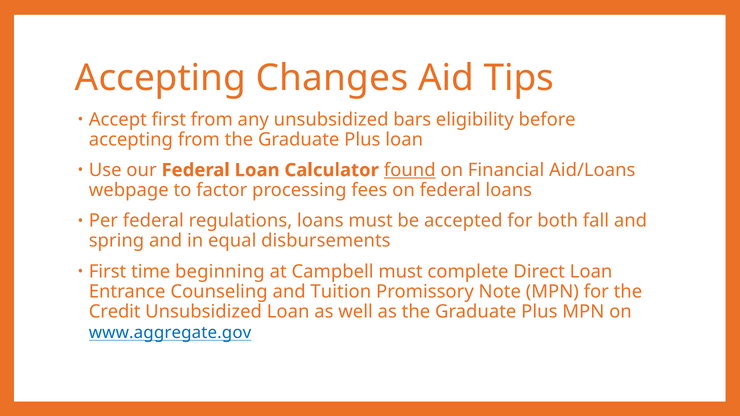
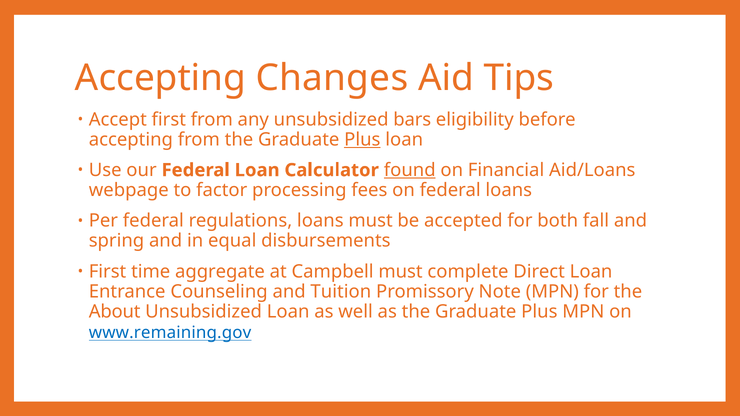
Plus underline: none -> present (362, 139)
beginning: beginning -> aggregate (220, 272)
Credit: Credit -> About (115, 312)
www.aggregate.gov: www.aggregate.gov -> www.remaining.gov (170, 333)
